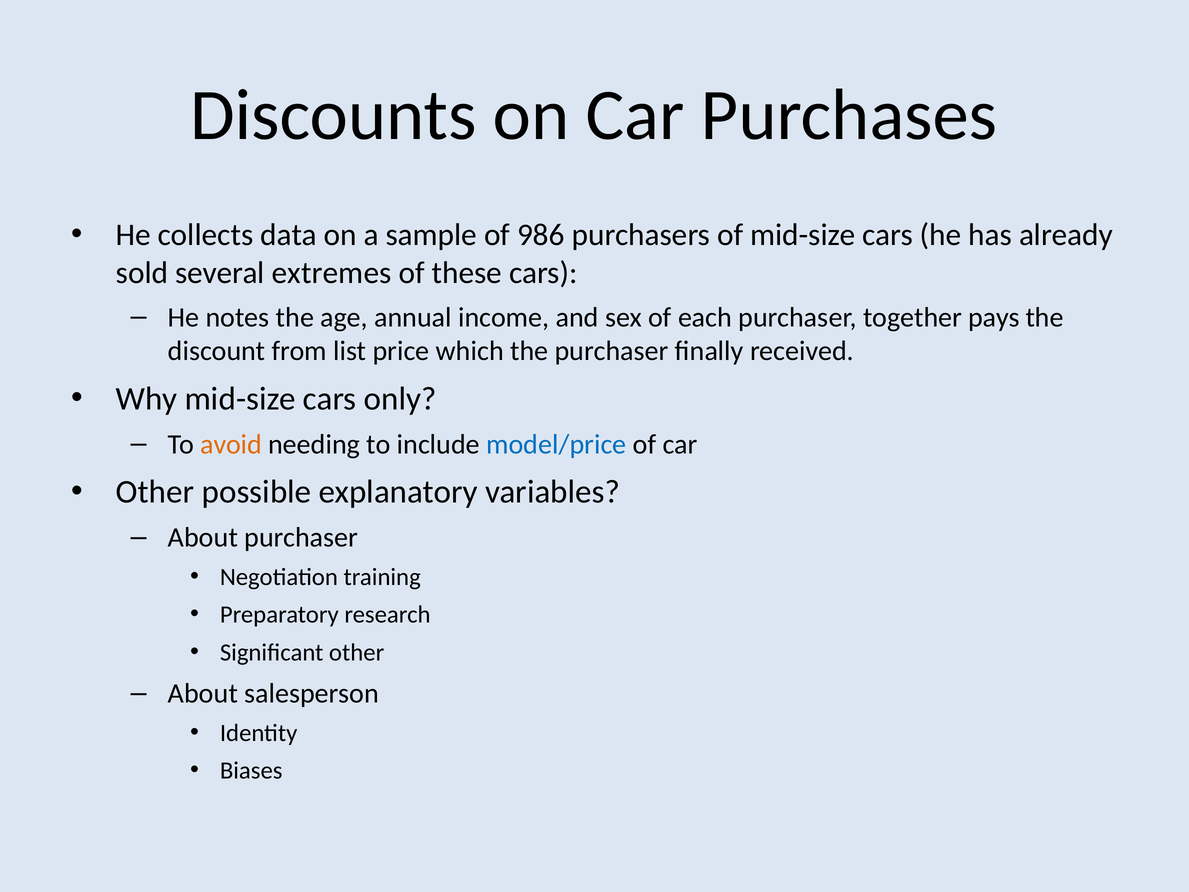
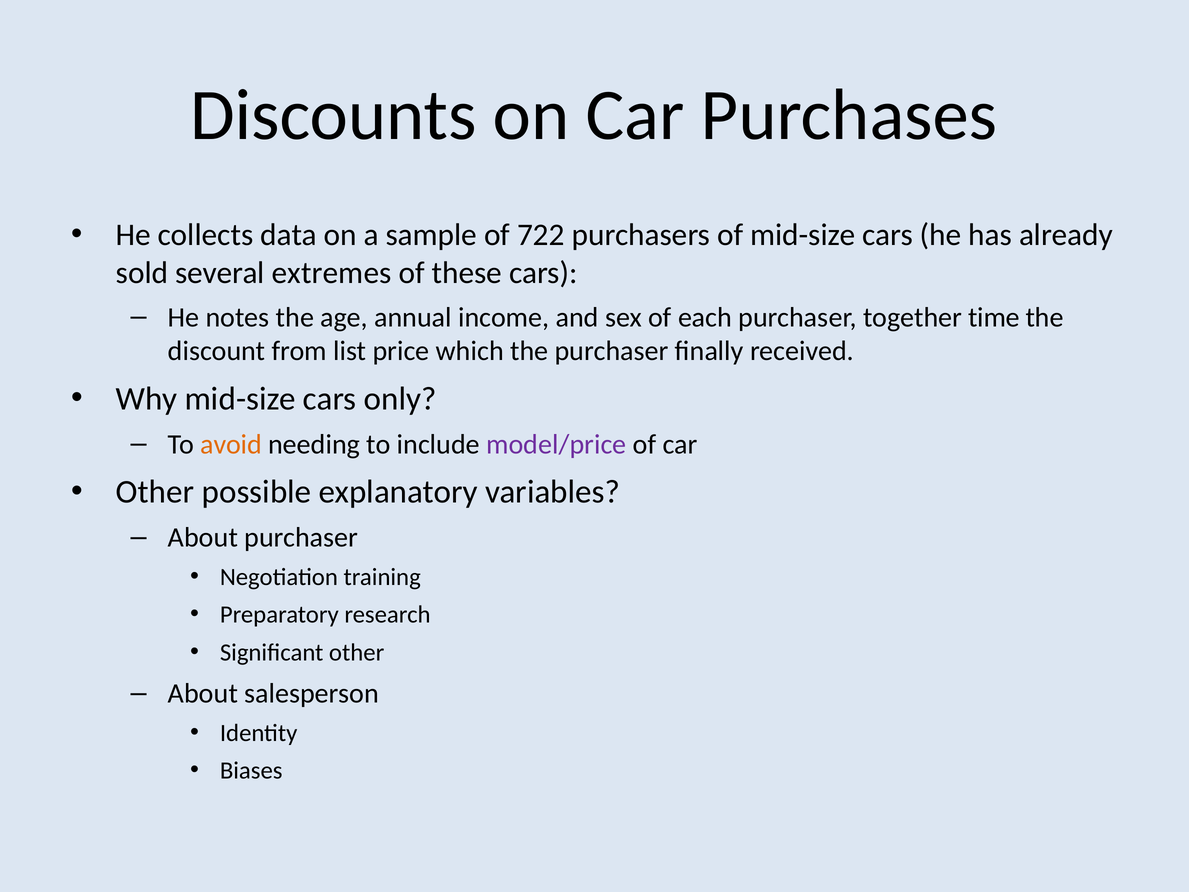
986: 986 -> 722 (541, 235)
pays: pays -> time (994, 317)
model/price colour: blue -> purple (556, 444)
